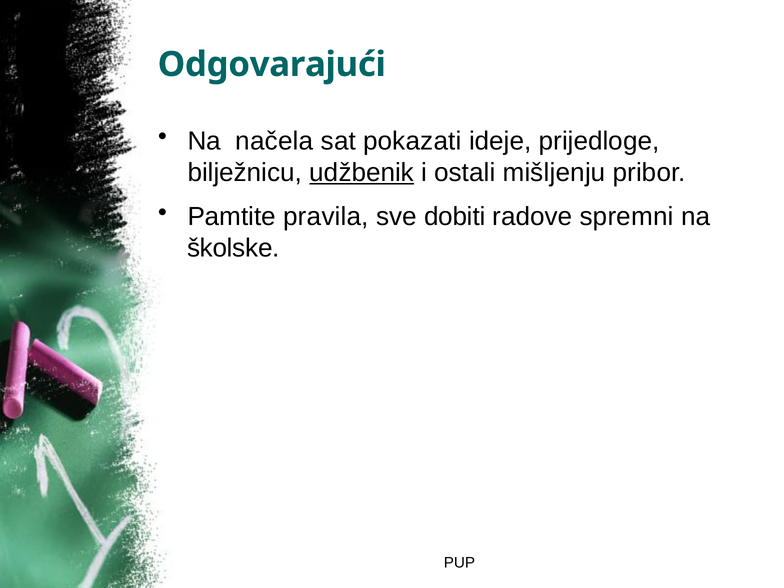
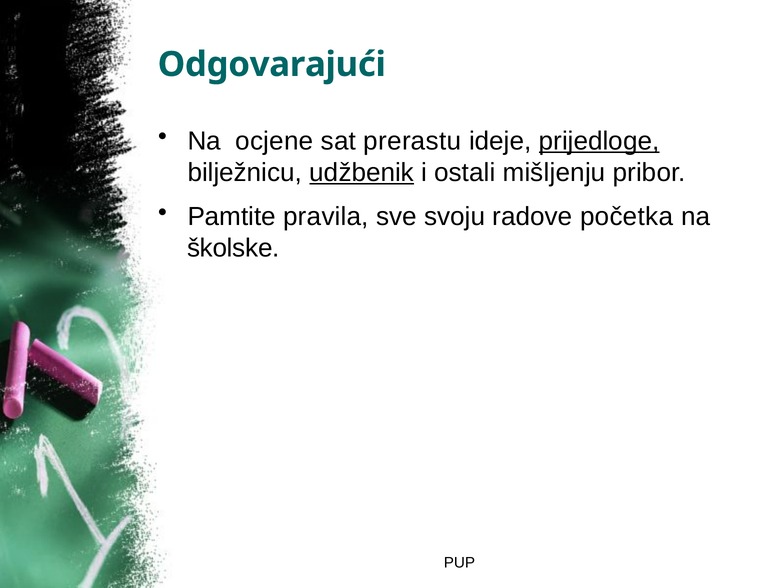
načela: načela -> ocjene (274, 141)
pokazati: pokazati -> prerastu (412, 141)
prijedloge underline: none -> present (599, 141)
dobiti: dobiti -> svoju (455, 217)
spremni: spremni -> početka (627, 217)
